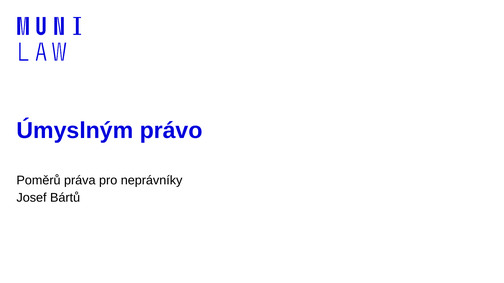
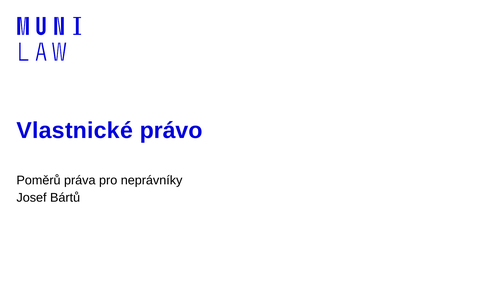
Úmyslným: Úmyslným -> Vlastnické (75, 131)
